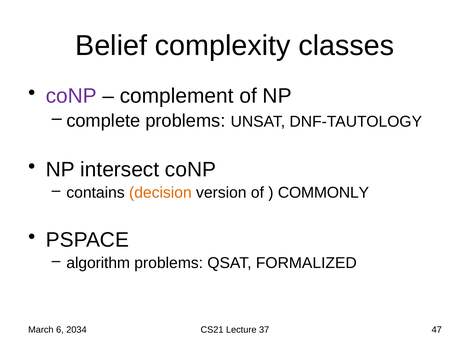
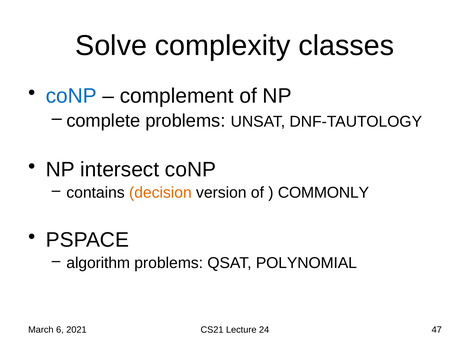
Belief: Belief -> Solve (111, 45)
coNP colour: purple -> blue (71, 96)
FORMALIZED: FORMALIZED -> POLYNOMIAL (306, 262)
2034: 2034 -> 2021 (76, 329)
37: 37 -> 24 (264, 329)
